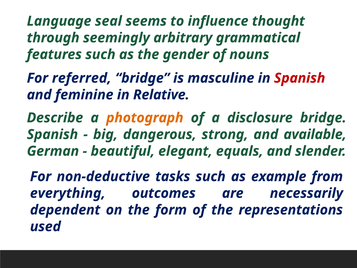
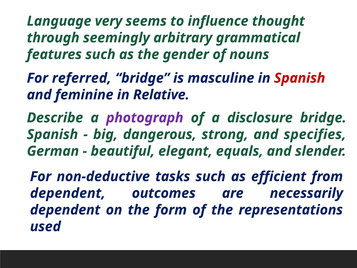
seal: seal -> very (109, 21)
photograph colour: orange -> purple (145, 118)
available: available -> specifies (315, 134)
example: example -> efficient (279, 176)
everything: everything -> dependent (68, 193)
